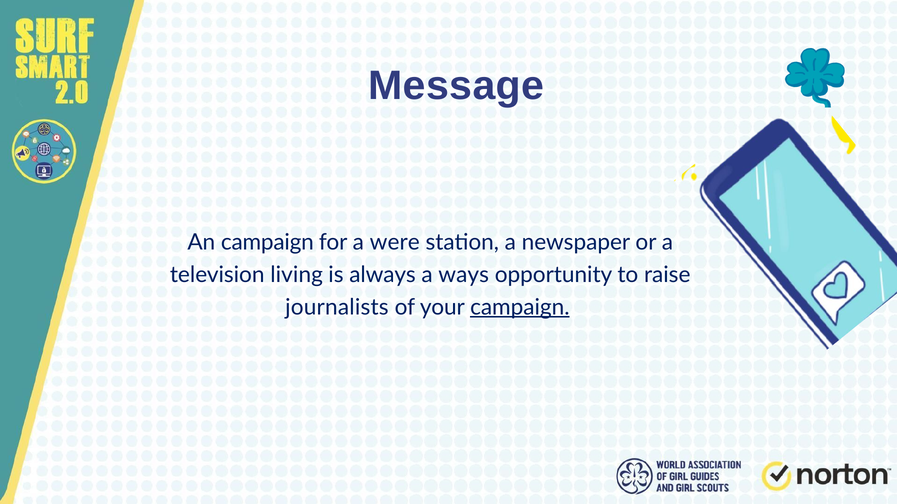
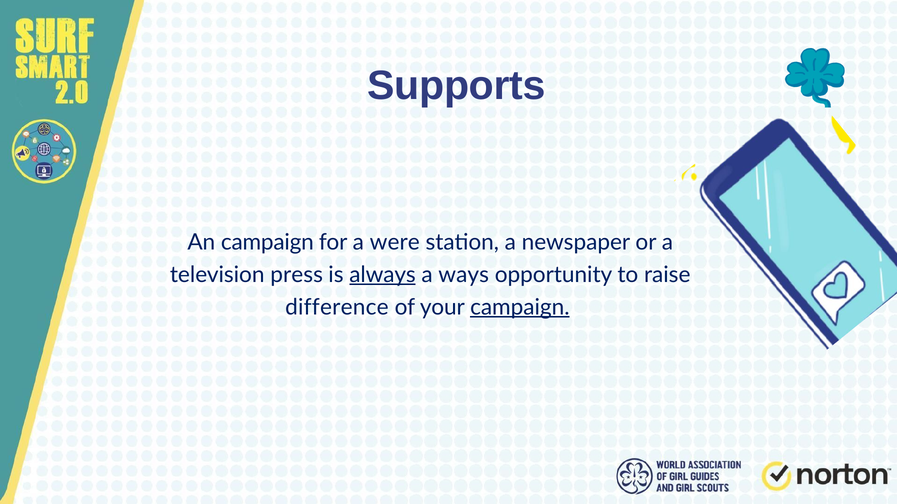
Message: Message -> Supports (457, 86)
living: living -> press (297, 275)
always underline: none -> present (383, 275)
journalists: journalists -> difference (337, 307)
